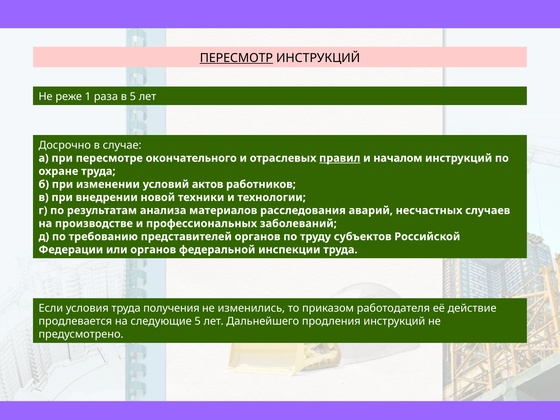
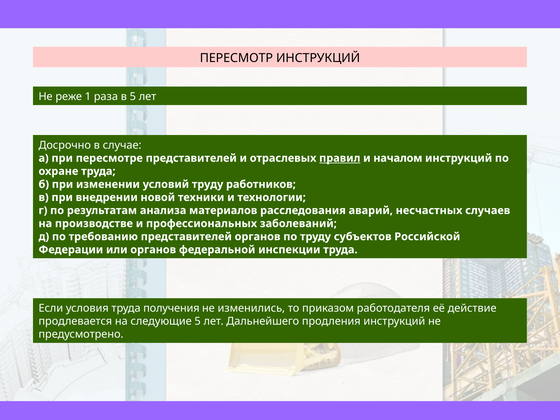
ПЕРЕСМОТР underline: present -> none (236, 58)
пересмотре окончательного: окончательного -> представителей (191, 158)
условий актов: актов -> труду (208, 184)
